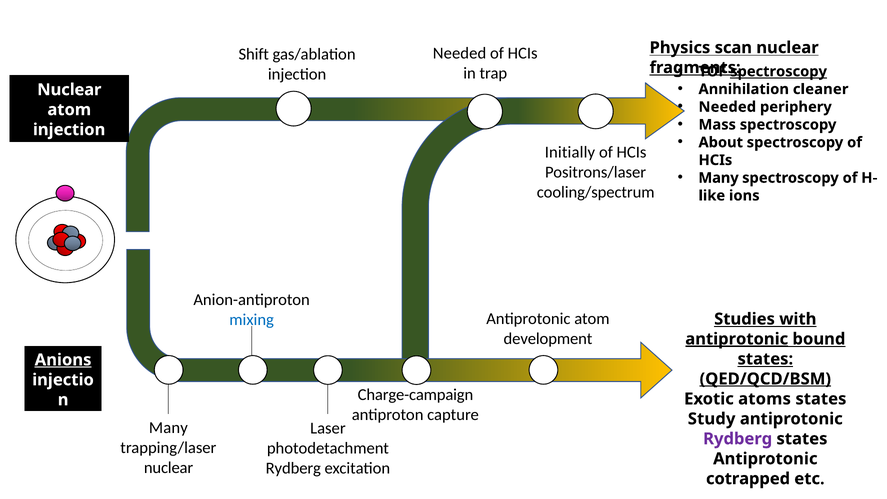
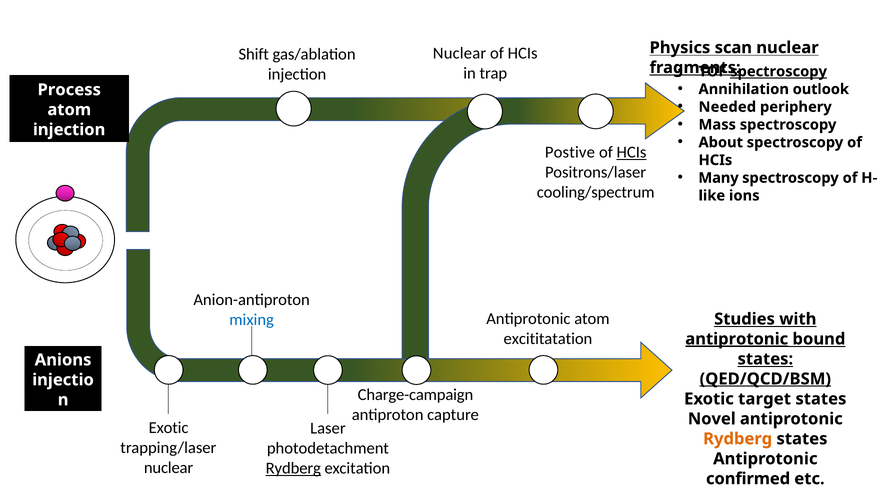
Needed: Needed -> Nuclear (460, 53)
cleaner: cleaner -> outlook (821, 89)
Nuclear: Nuclear -> Process (69, 90)
Initially: Initially -> Postive (570, 152)
HCIs underline: none -> present (632, 152)
development: development -> excititatation (548, 339)
Anions underline: present -> none (63, 360)
atoms: atoms -> target (765, 399)
Study: Study -> Novel (712, 419)
Many: Many -> Exotic (169, 428)
Rydberg colour: purple -> orange (738, 439)
Rydberg underline: none -> present (293, 468)
cotrapped: cotrapped -> confirmed (748, 479)
